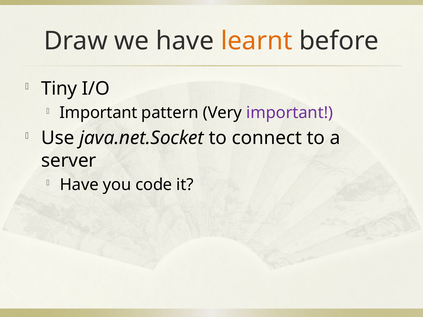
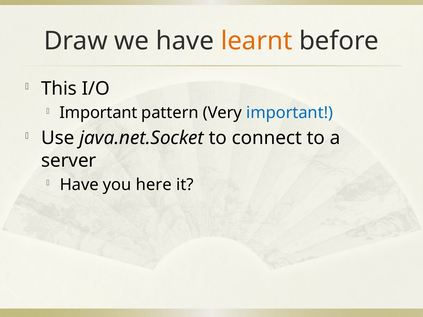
Tiny: Tiny -> This (59, 89)
important colour: purple -> blue (290, 113)
code: code -> here (154, 185)
